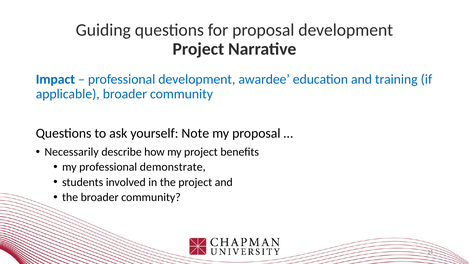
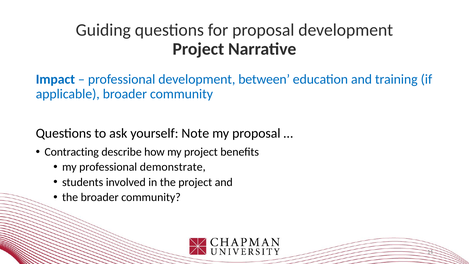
awardee: awardee -> between (264, 79)
Necessarily: Necessarily -> Contracting (72, 152)
